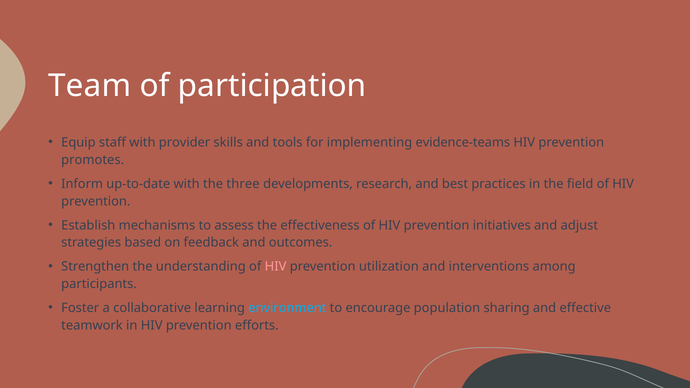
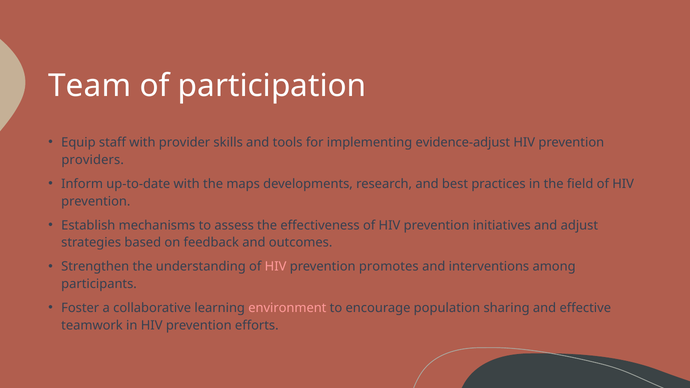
evidence-teams: evidence-teams -> evidence-adjust (463, 143)
promotes: promotes -> providers (93, 160)
three: three -> maps (243, 184)
utilization: utilization -> promotes (389, 267)
environment colour: light blue -> pink (287, 308)
